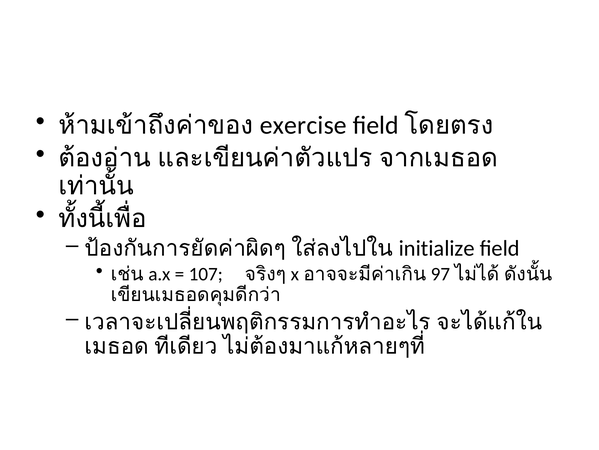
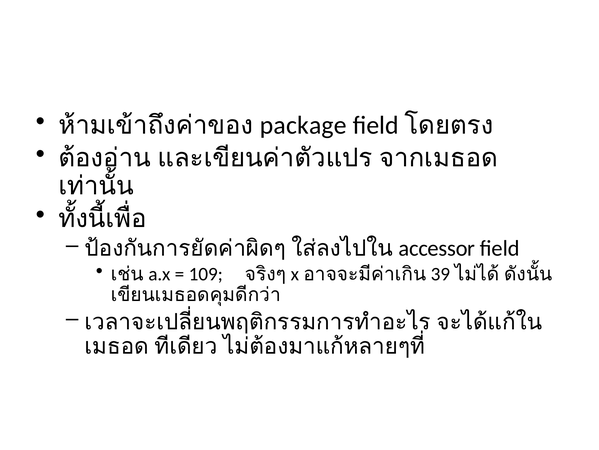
exercise: exercise -> package (303, 125)
initialize: initialize -> accessor (437, 248)
107: 107 -> 109 (206, 274)
97: 97 -> 39 (441, 274)
